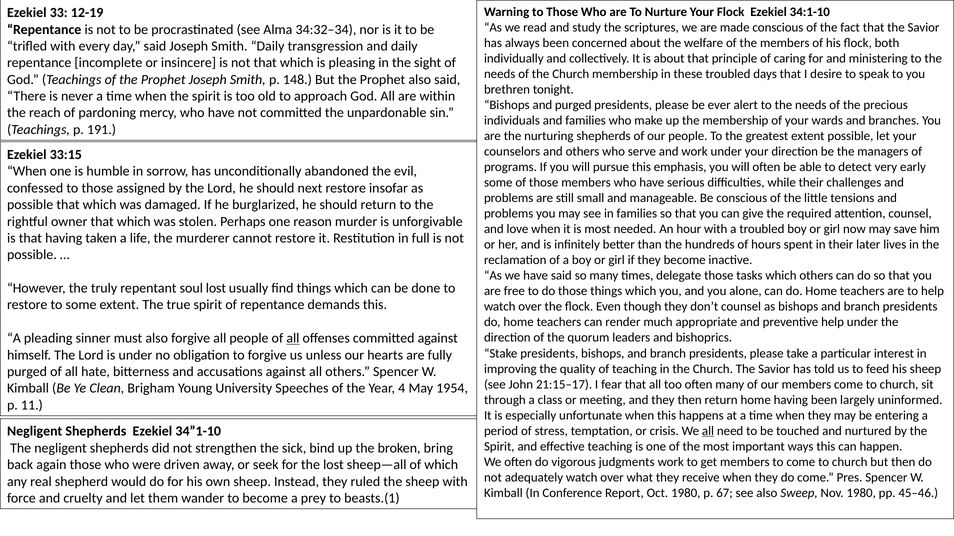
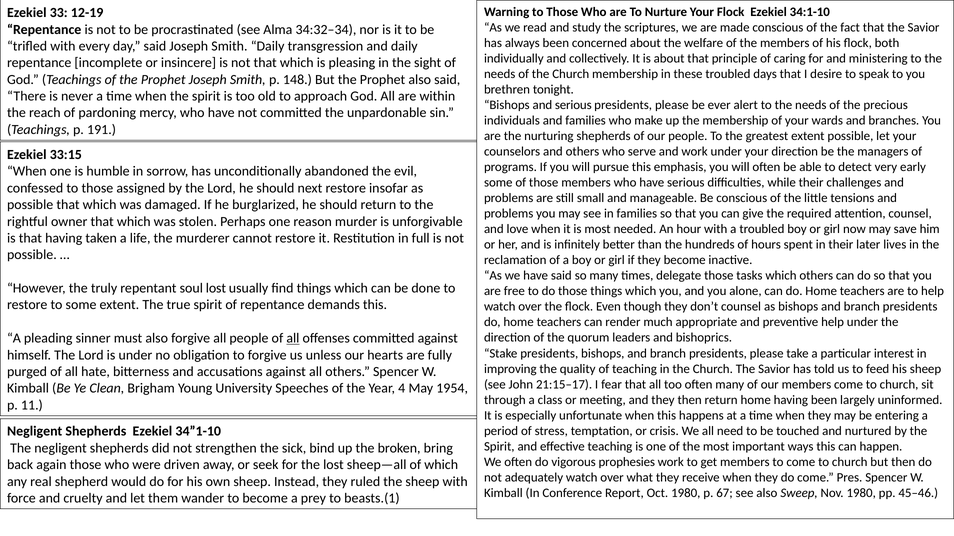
and purged: purged -> serious (573, 105)
all underline: present -> none (708, 431)
judgments: judgments -> prophesies (627, 462)
